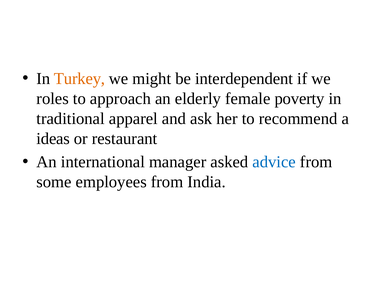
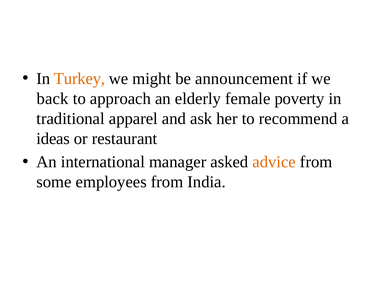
interdependent: interdependent -> announcement (244, 78)
roles: roles -> back (53, 98)
advice colour: blue -> orange (274, 162)
